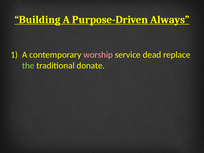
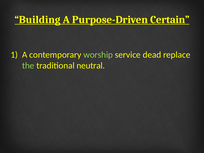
Always: Always -> Certain (170, 20)
worship colour: pink -> light green (98, 55)
donate: donate -> neutral (91, 66)
